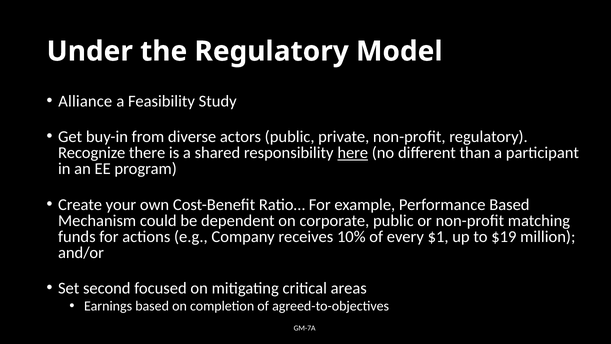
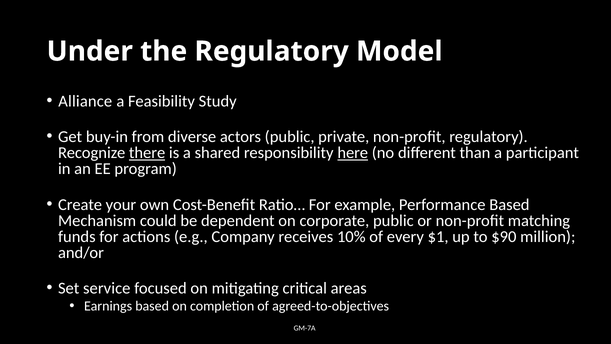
there underline: none -> present (147, 153)
$19: $19 -> $90 (504, 237)
second: second -> service (107, 288)
